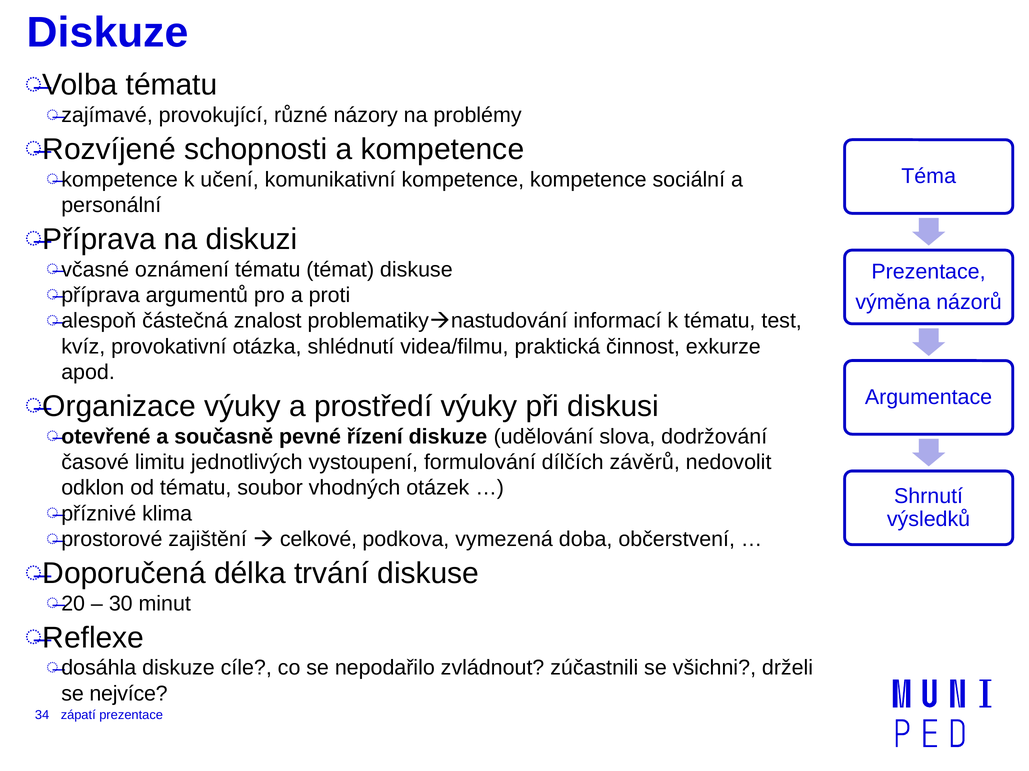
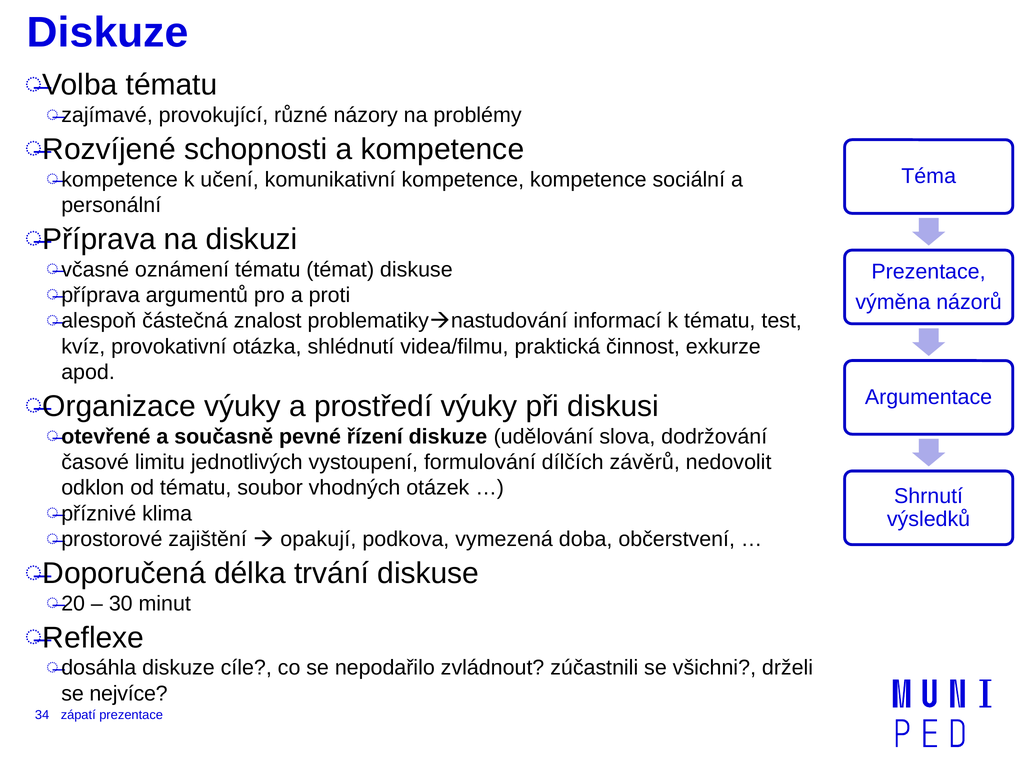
celkové: celkové -> opakují (318, 540)
